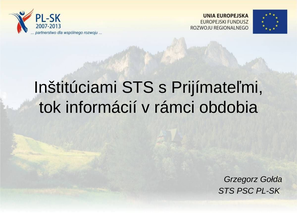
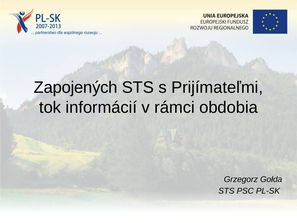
Inštitúciami: Inštitúciami -> Zapojených (76, 87)
